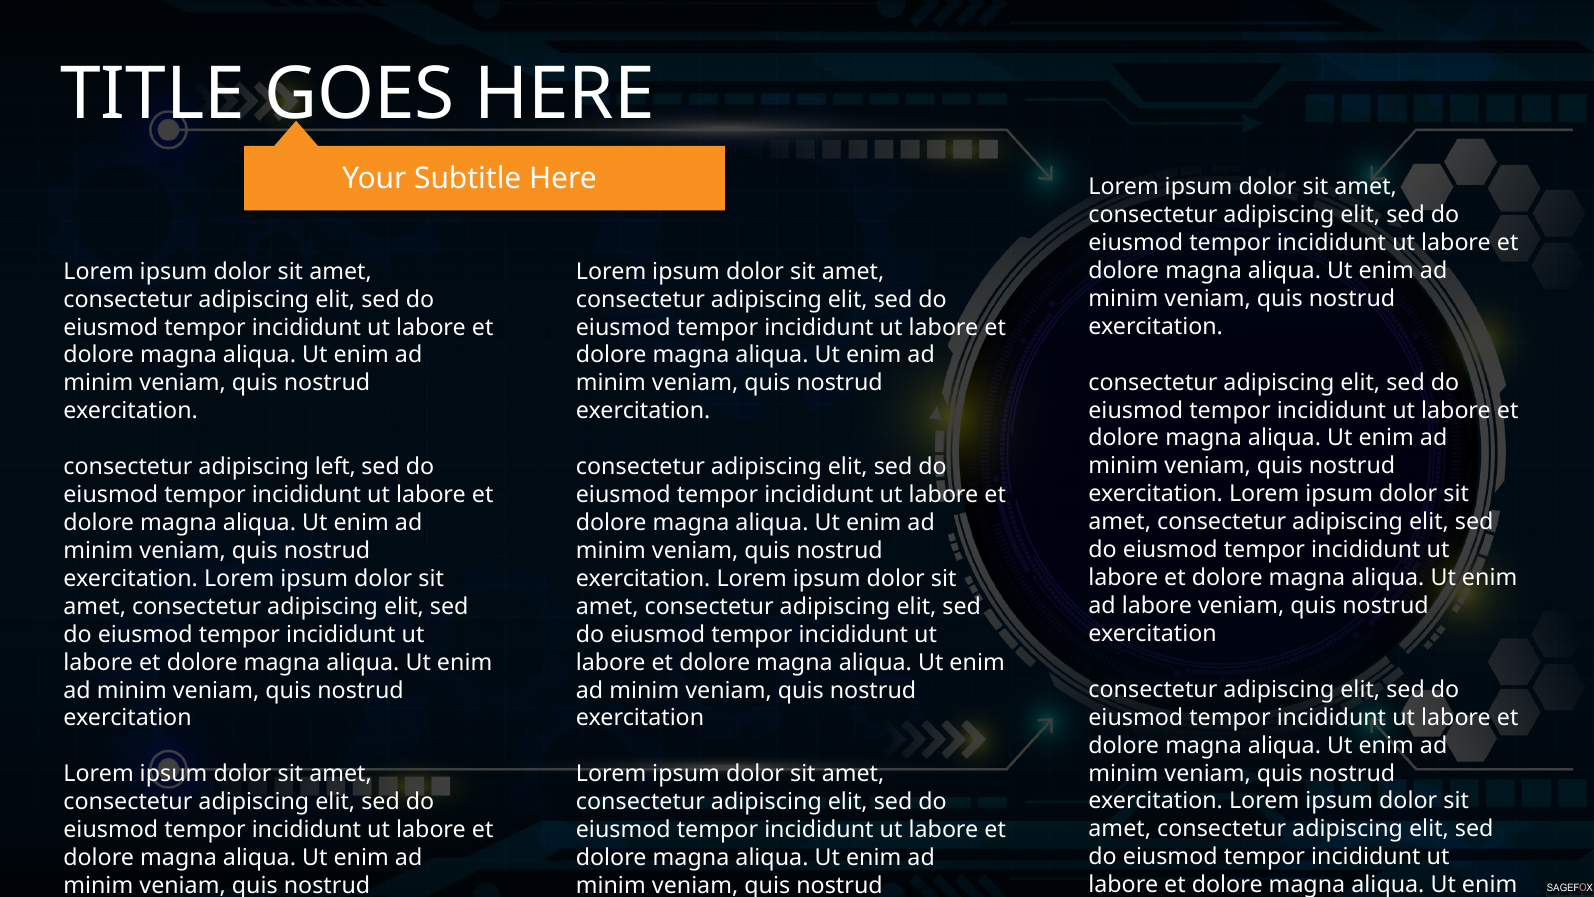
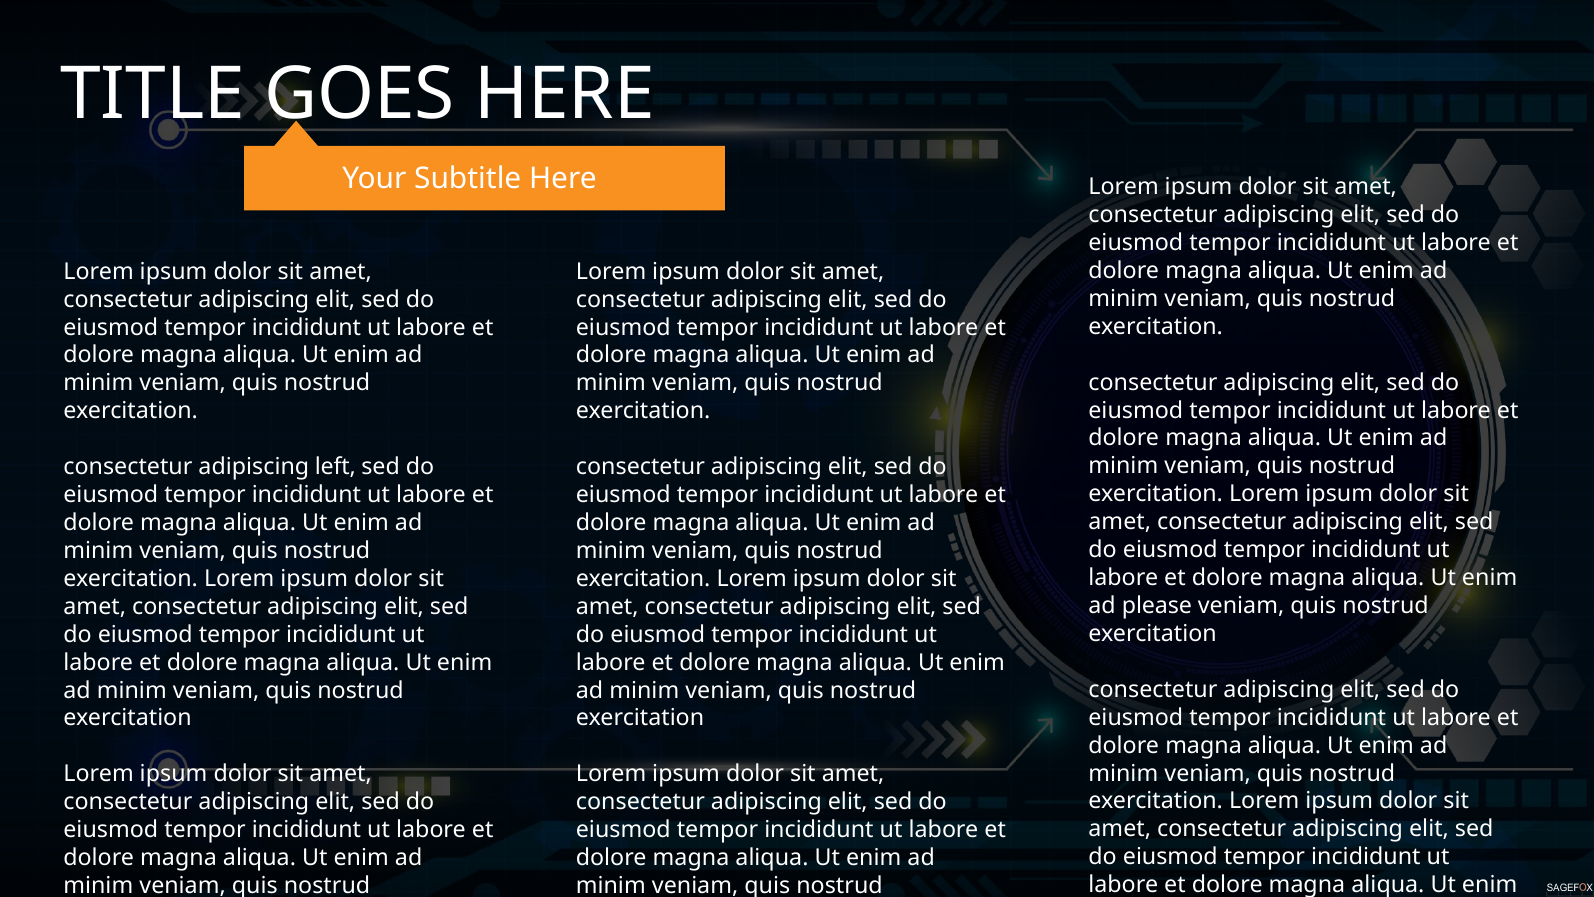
ad labore: labore -> please (1157, 606)
